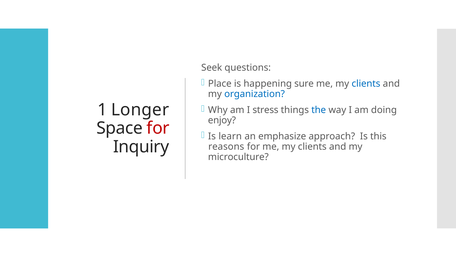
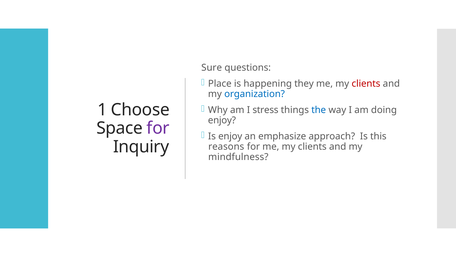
Seek: Seek -> Sure (212, 68)
sure: sure -> they (304, 84)
clients colour: blue -> red (366, 84)
Longer: Longer -> Choose (140, 109)
for colour: red -> purple (158, 128)
Is learn: learn -> enjoy (230, 136)
microculture: microculture -> mindfulness (238, 157)
